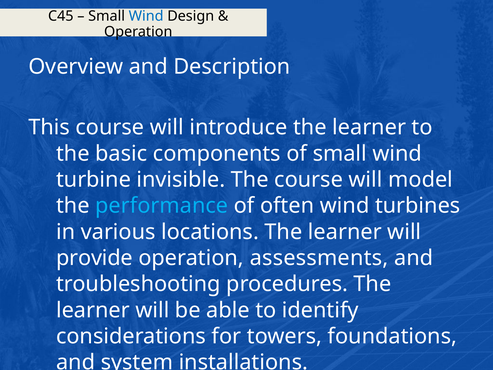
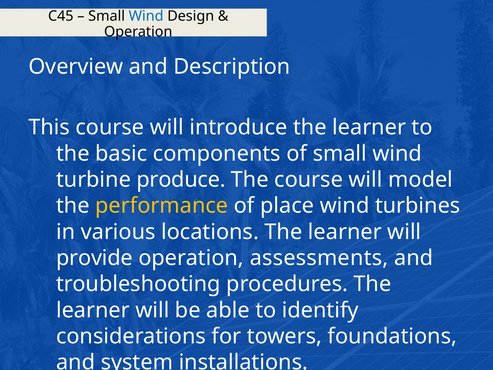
invisible: invisible -> produce (181, 180)
performance colour: light blue -> yellow (162, 206)
often: often -> place (287, 206)
